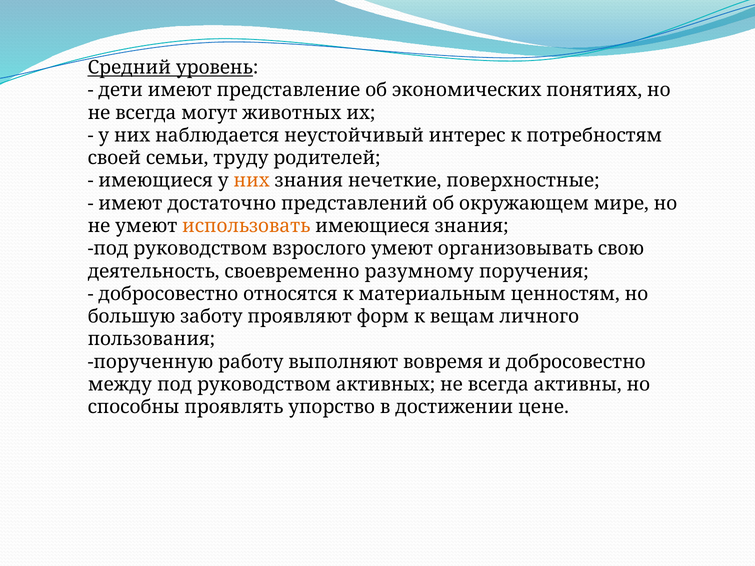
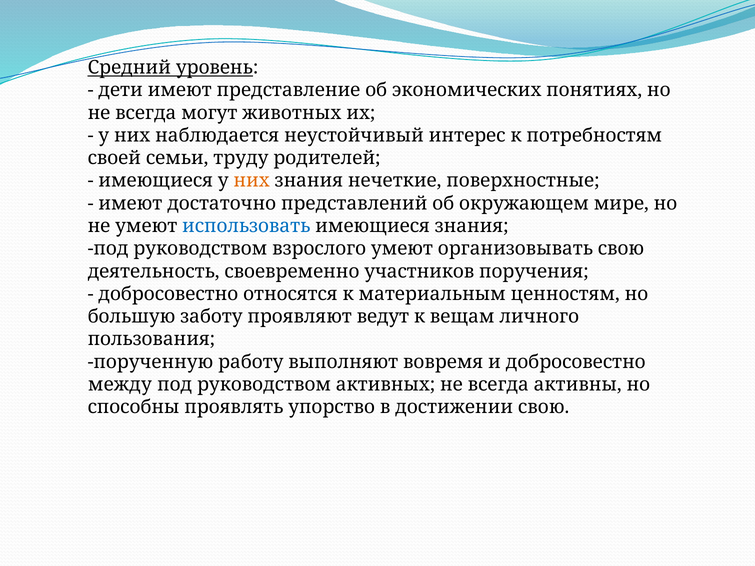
использовать colour: orange -> blue (246, 226)
разумному: разумному -> участников (419, 271)
форм: форм -> ведут (383, 317)
достижении цене: цене -> свою (544, 407)
